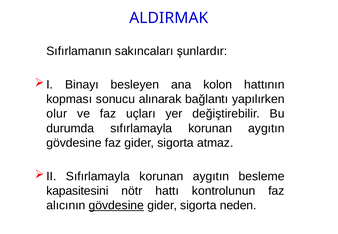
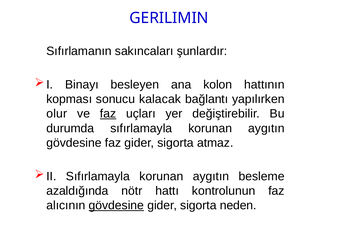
ALDIRMAK: ALDIRMAK -> GERILIMIN (169, 18)
alınarak: alınarak -> kalacak (160, 99)
faz underline: none -> present (108, 114)
kapasitesini: kapasitesini -> azaldığında (77, 191)
